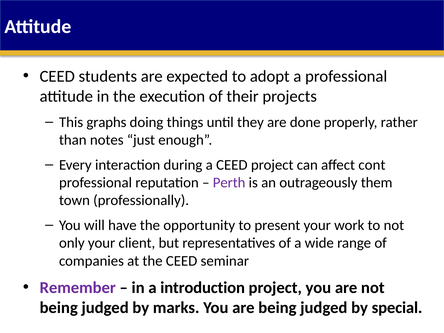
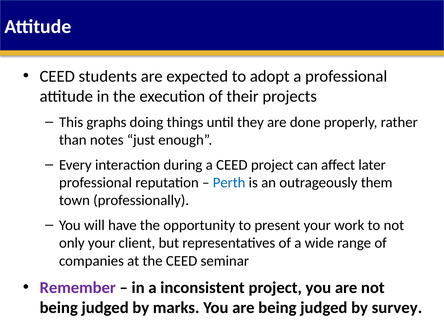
cont: cont -> later (372, 165)
Perth colour: purple -> blue (229, 183)
introduction: introduction -> inconsistent (203, 288)
special: special -> survey (397, 308)
